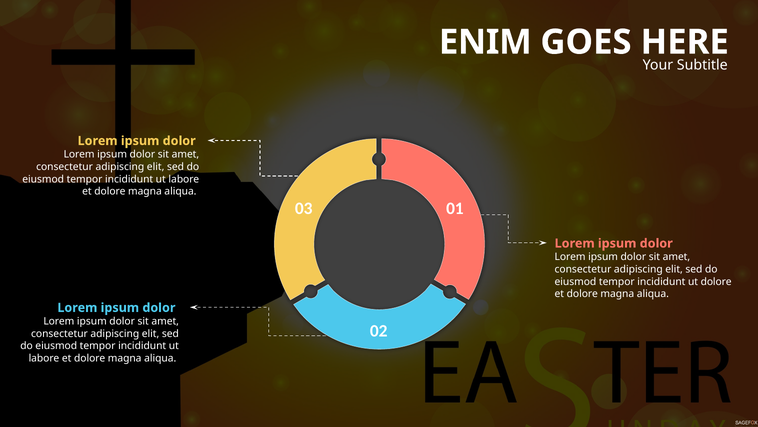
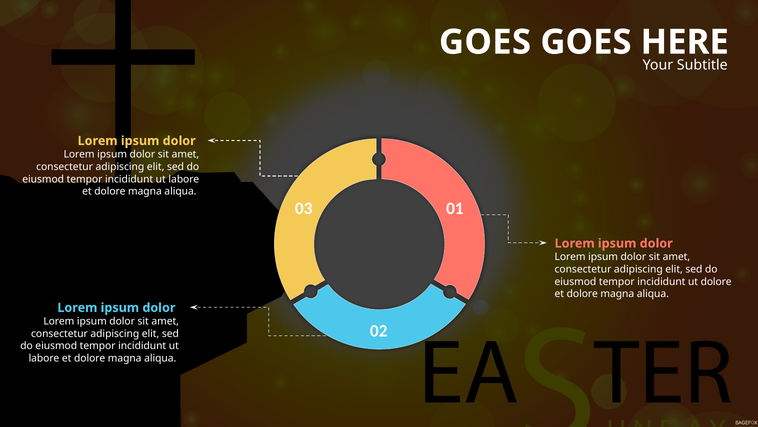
ENIM: ENIM -> GOES (485, 42)
